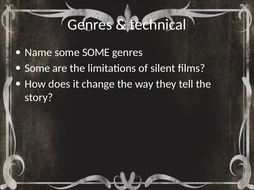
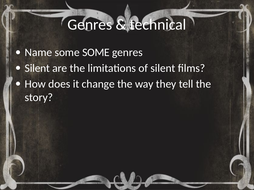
Some: Some -> Silent (37, 68)
